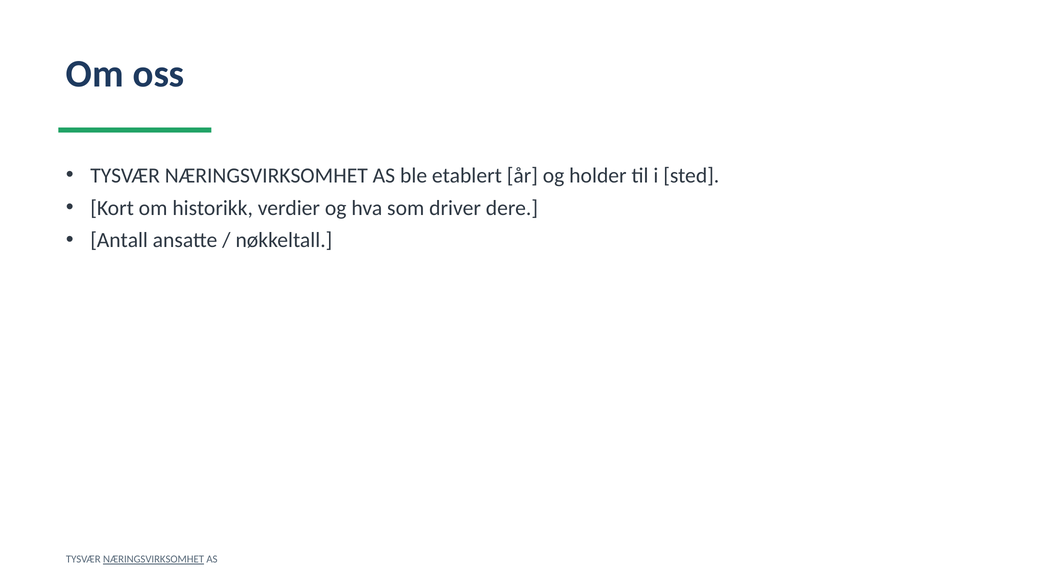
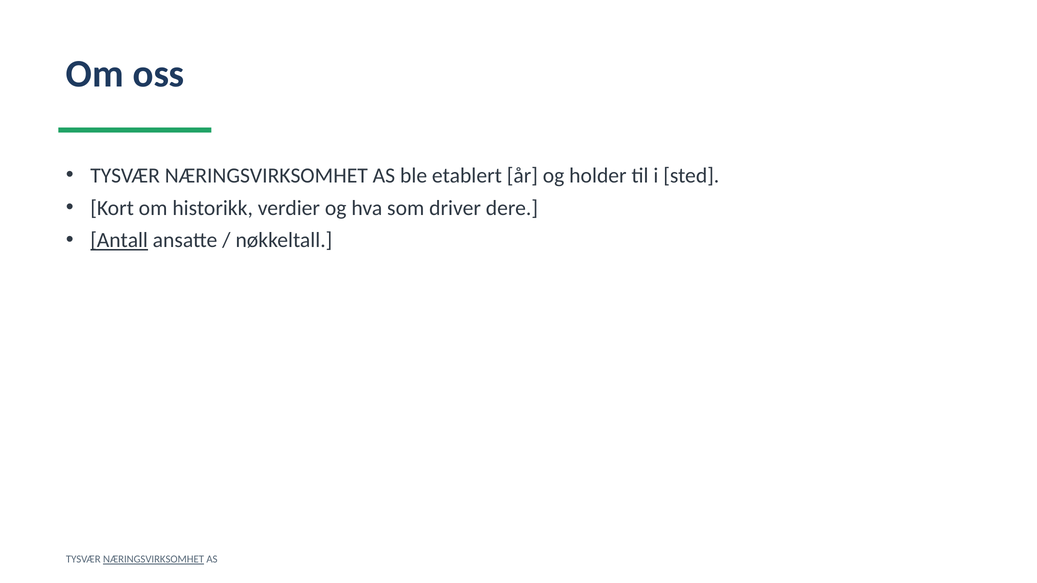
Antall underline: none -> present (119, 240)
